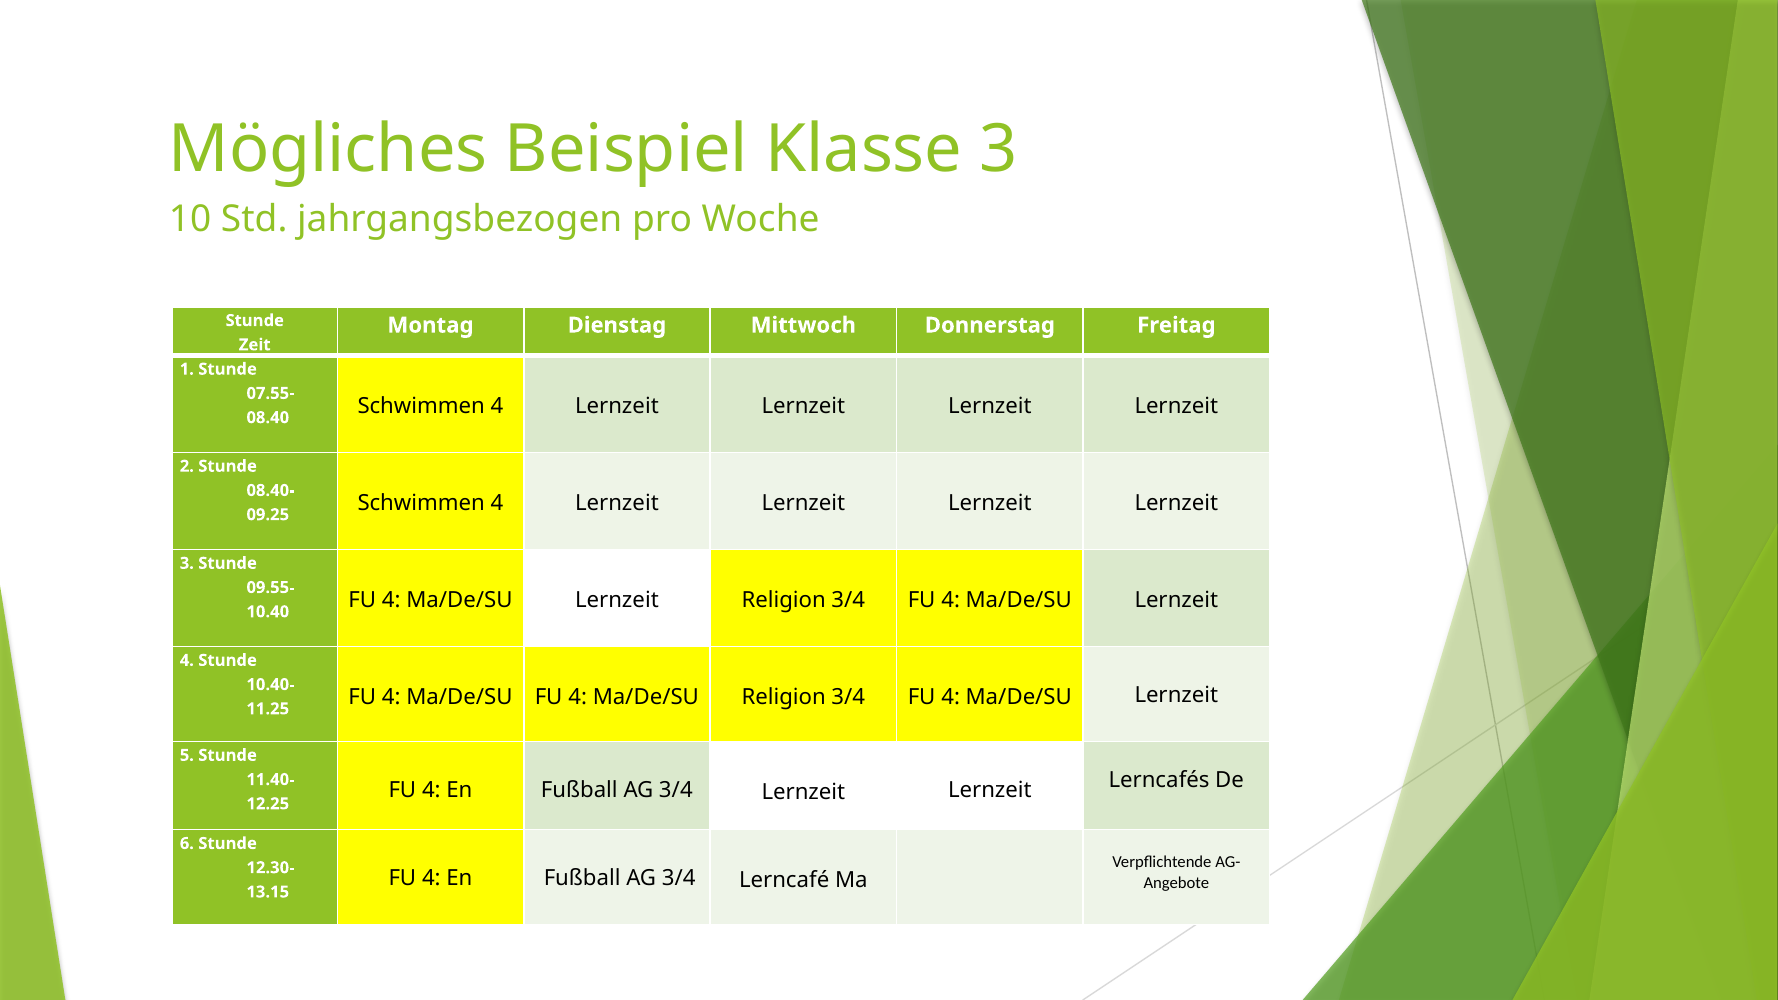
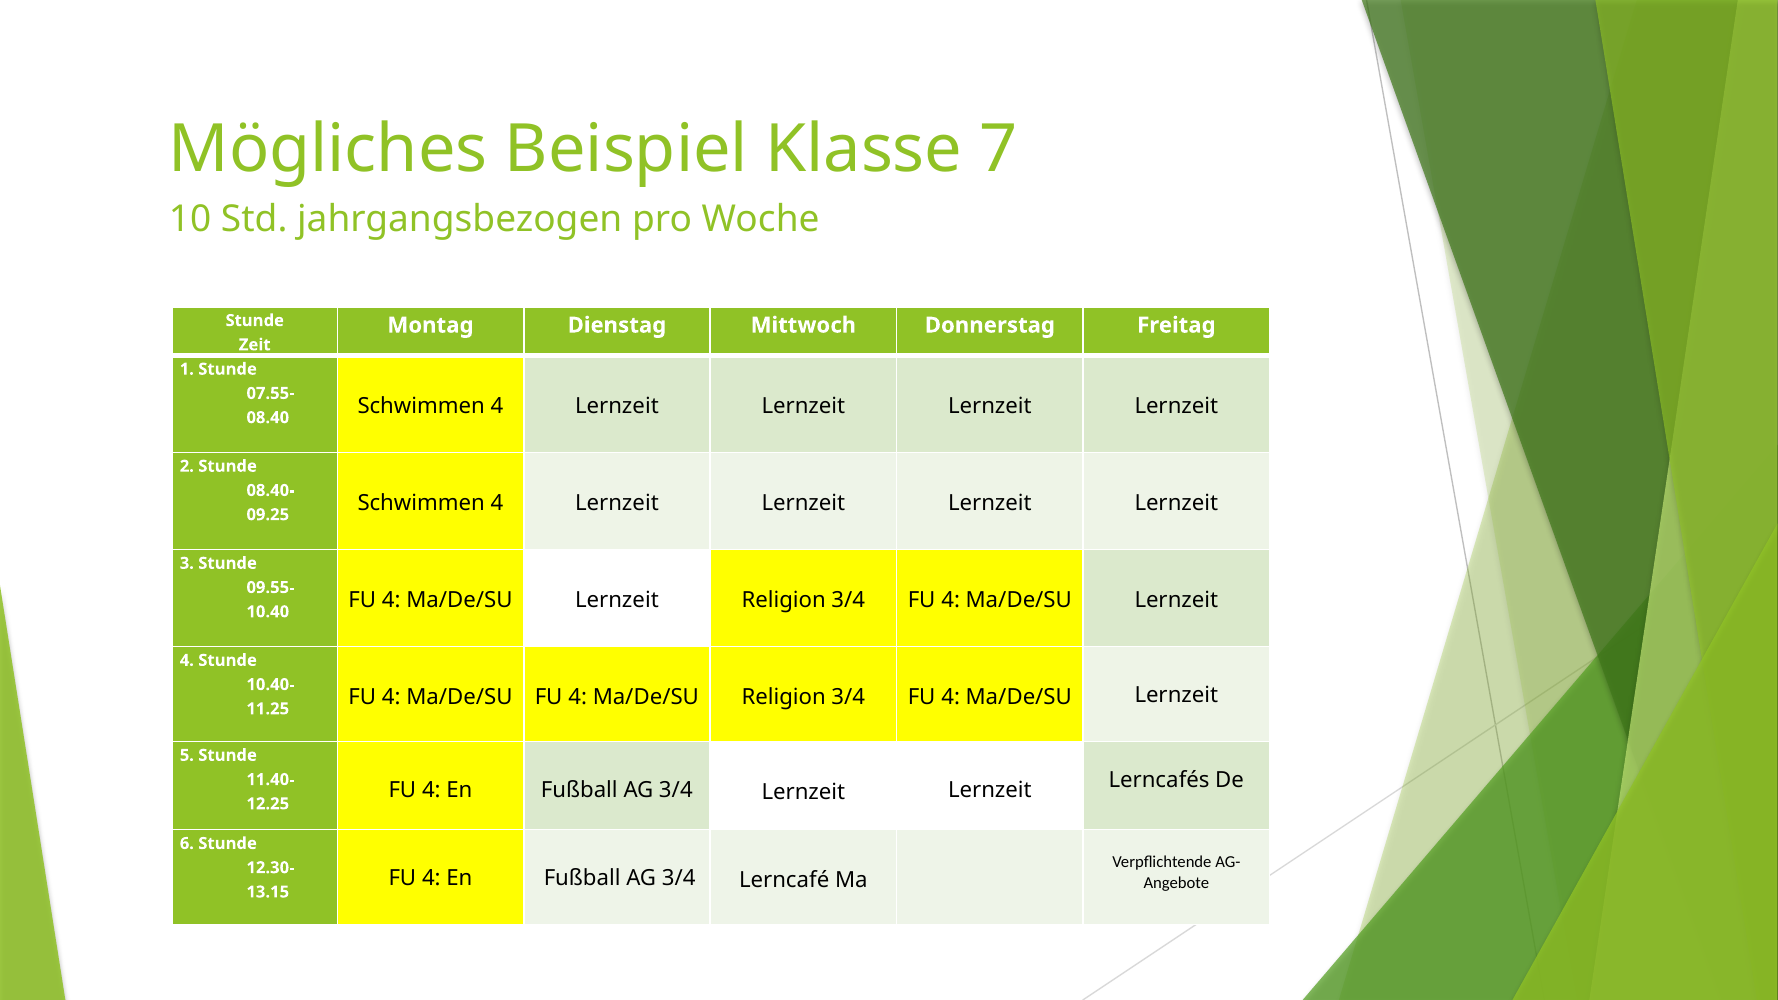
Klasse 3: 3 -> 7 (999, 150)
